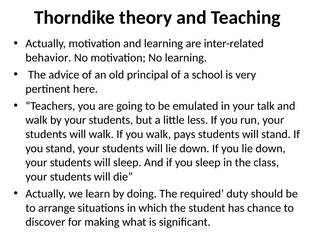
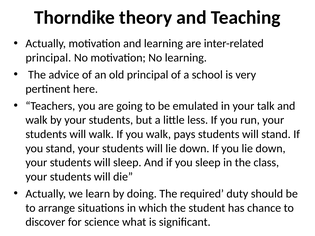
behavior: behavior -> principal (48, 58)
making: making -> science (102, 222)
